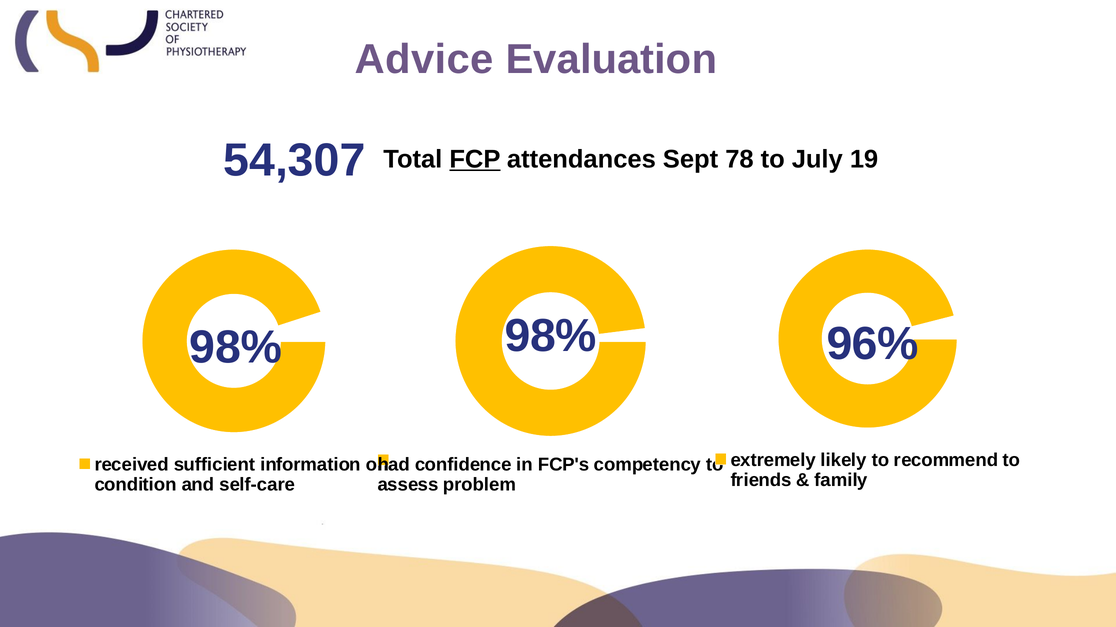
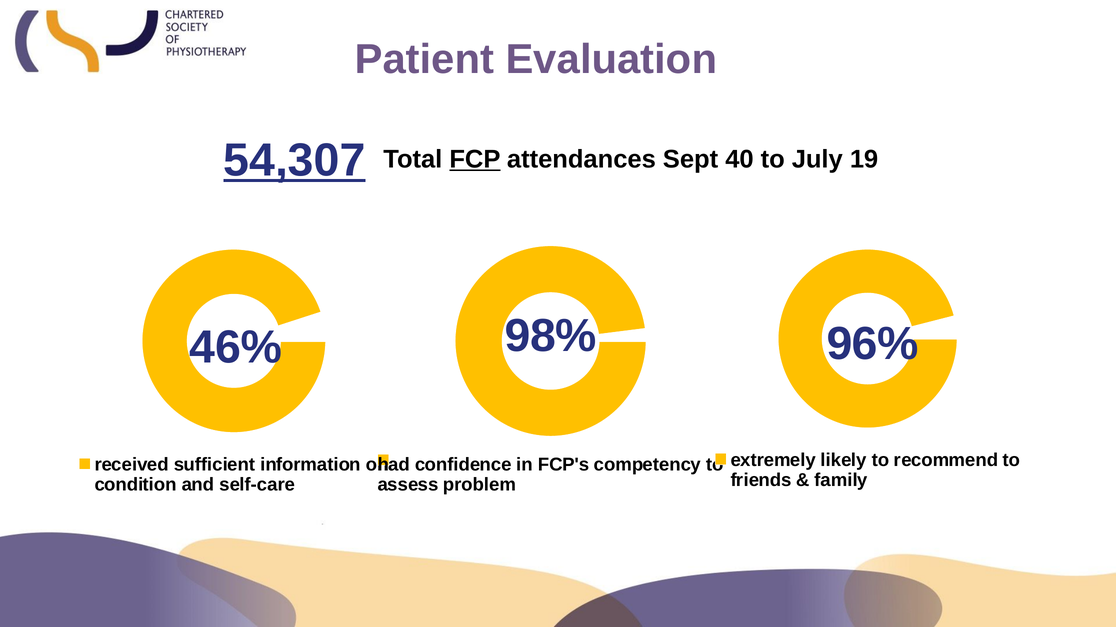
Advice: Advice -> Patient (424, 60)
54,307 underline: none -> present (294, 161)
78: 78 -> 40 (739, 159)
98%: 98% -> 46% (236, 348)
